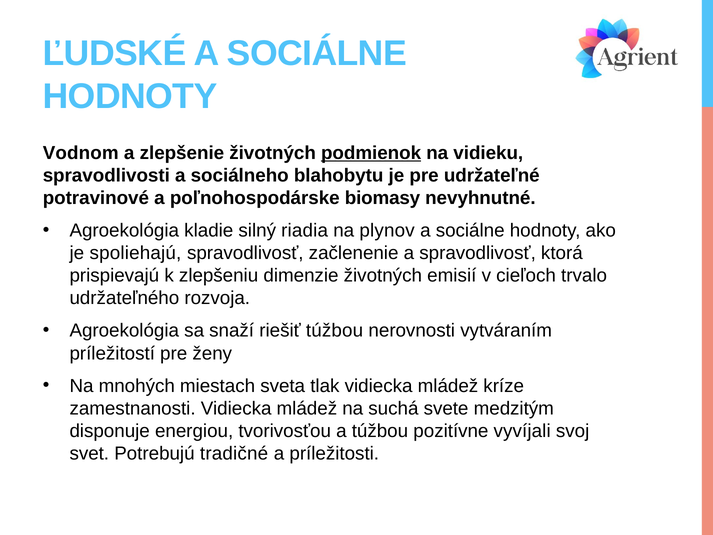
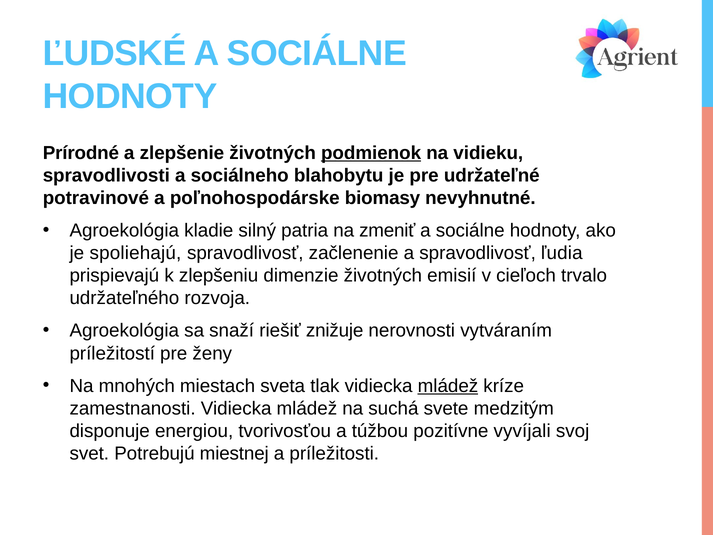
Vodnom: Vodnom -> Prírodné (81, 153)
riadia: riadia -> patria (305, 230)
plynov: plynov -> zmeniť (387, 230)
ktorá: ktorá -> ľudia (562, 253)
riešiť túžbou: túžbou -> znižuje (335, 331)
mládež underline: none -> present (448, 386)
tradičné: tradičné -> miestnej (234, 453)
